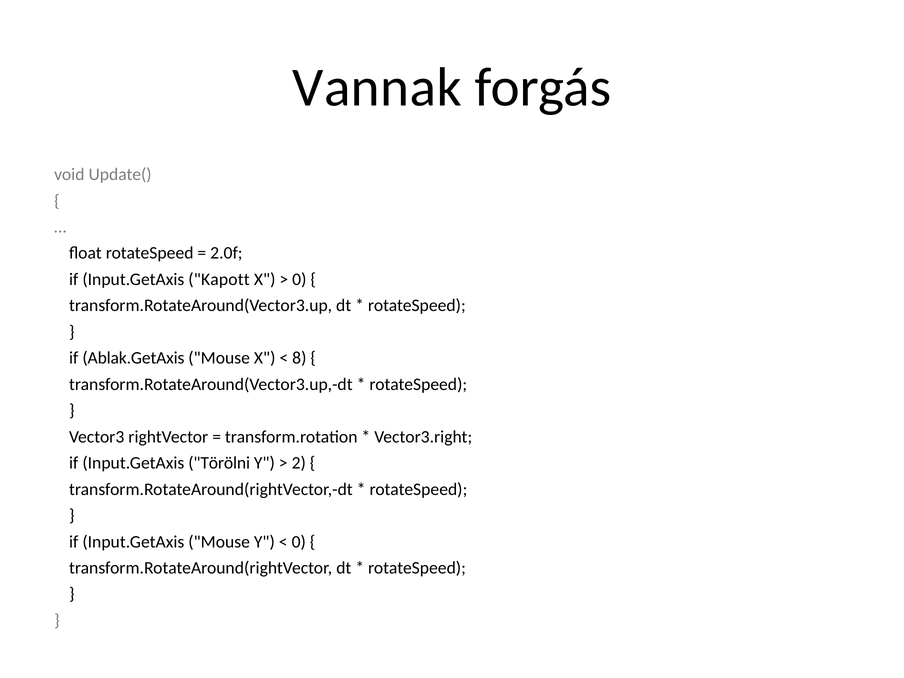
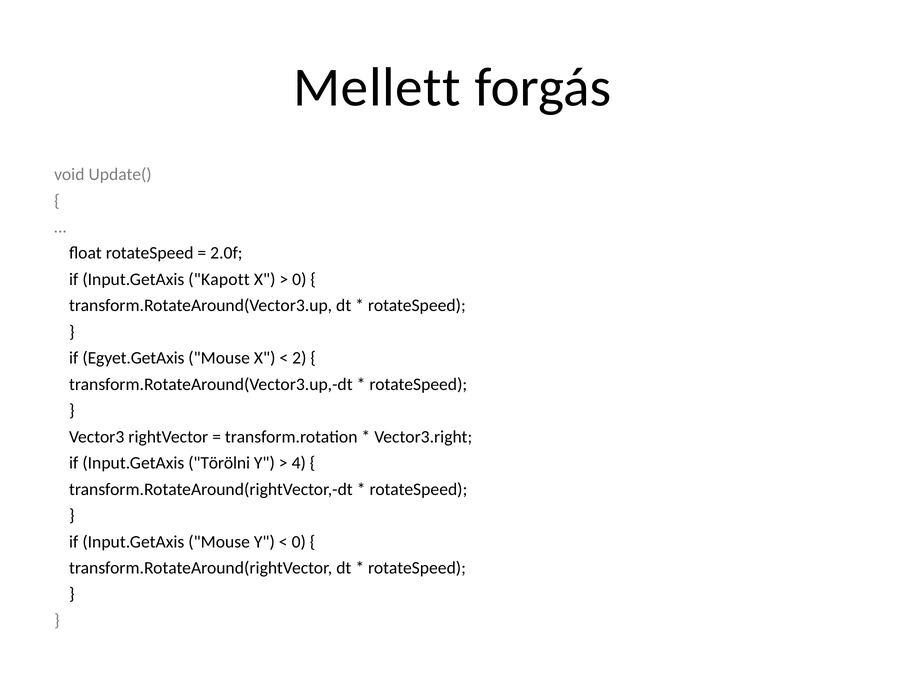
Vannak: Vannak -> Mellett (377, 88)
Ablak.GetAxis: Ablak.GetAxis -> Egyet.GetAxis (133, 358)
8: 8 -> 2 (299, 358)
2: 2 -> 4 (299, 463)
